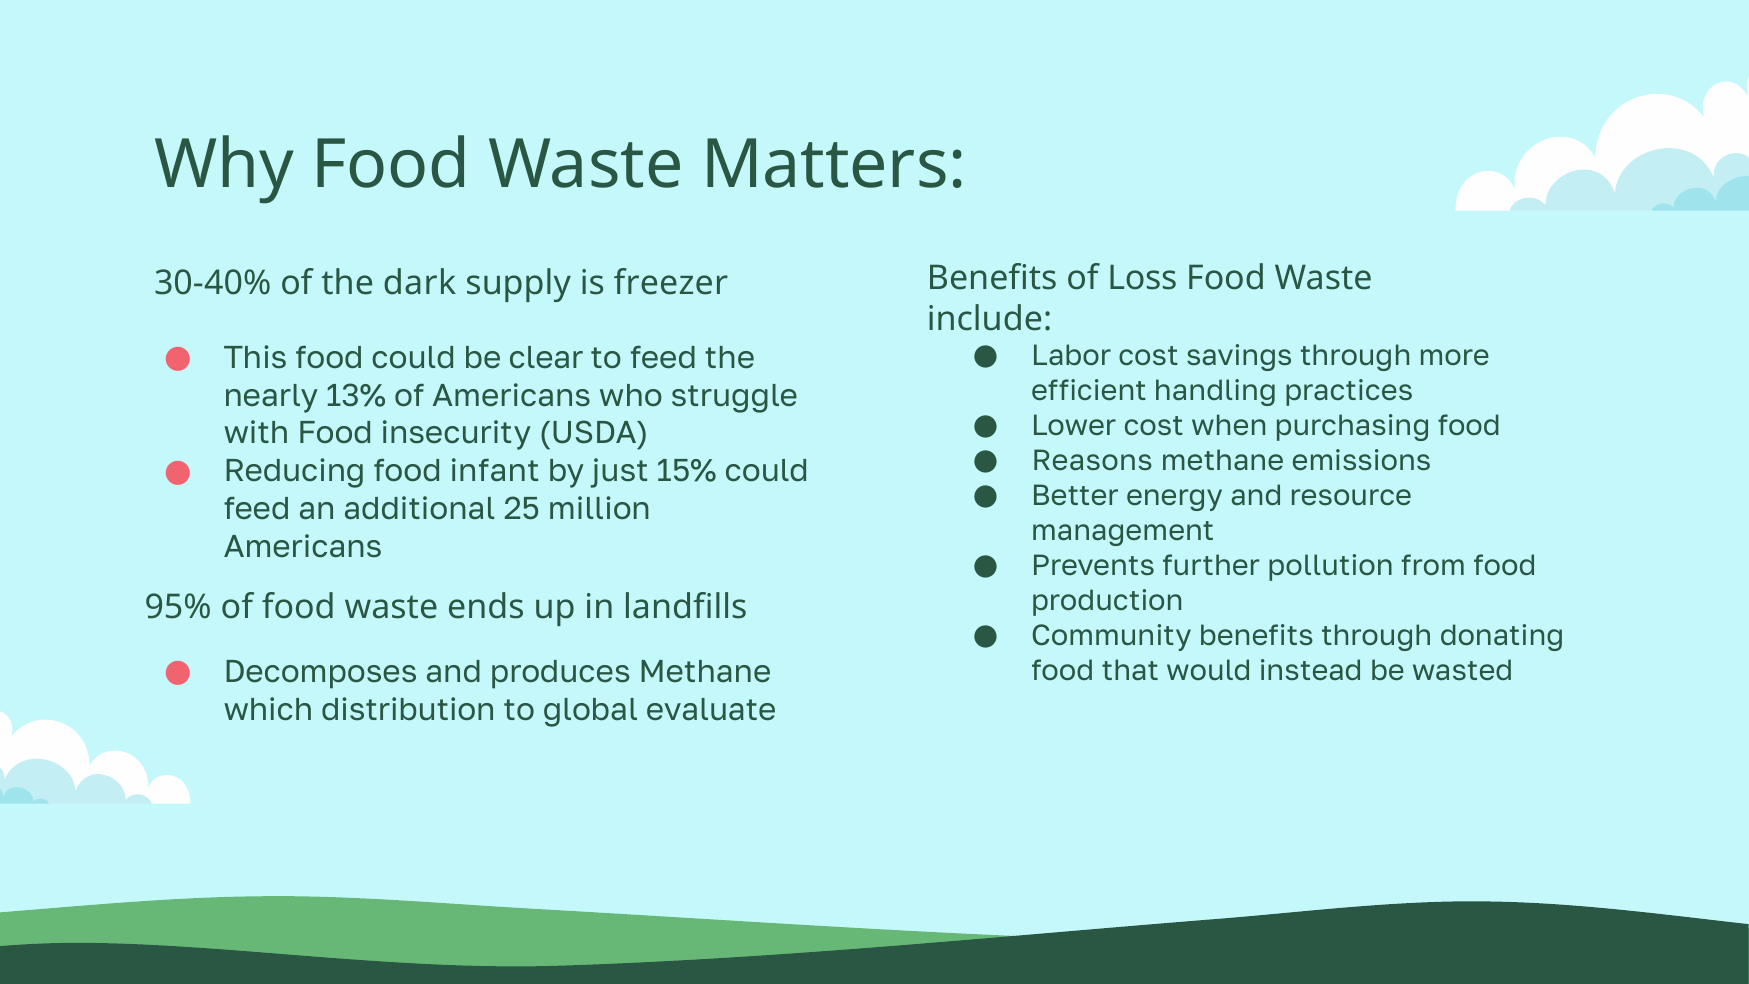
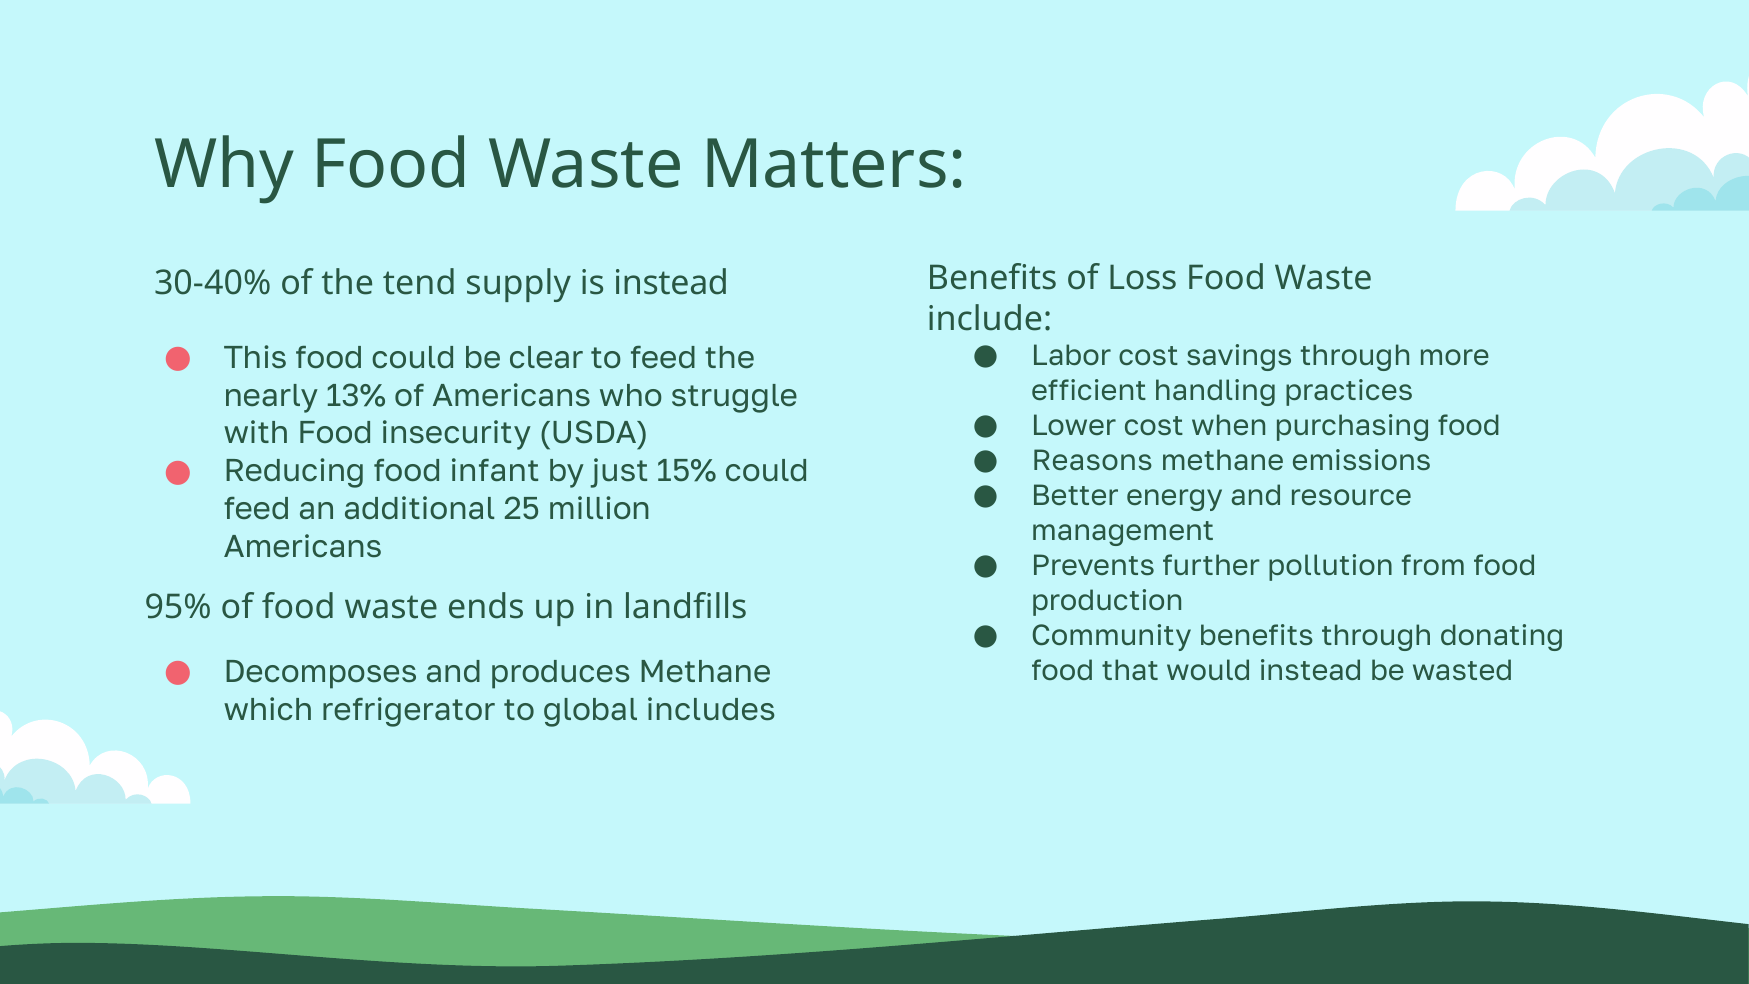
dark: dark -> tend (420, 283)
is freezer: freezer -> instead (671, 283)
distribution: distribution -> refrigerator (408, 710)
evaluate: evaluate -> includes (711, 710)
